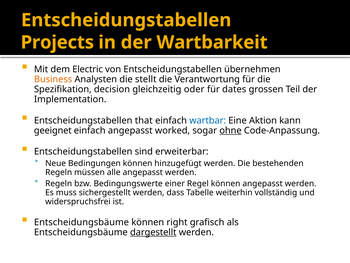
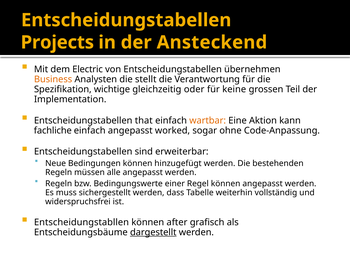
Wartbarkeit: Wartbarkeit -> Ansteckend (212, 42)
decision: decision -> wichtige (112, 89)
dates: dates -> keine (234, 89)
wartbar colour: blue -> orange (208, 120)
geeignet: geeignet -> fachliche (53, 130)
ohne underline: present -> none (230, 130)
Entscheidungsbäume: Entscheidungsbäume -> Entscheidungstabllen (81, 222)
right: right -> after (177, 222)
